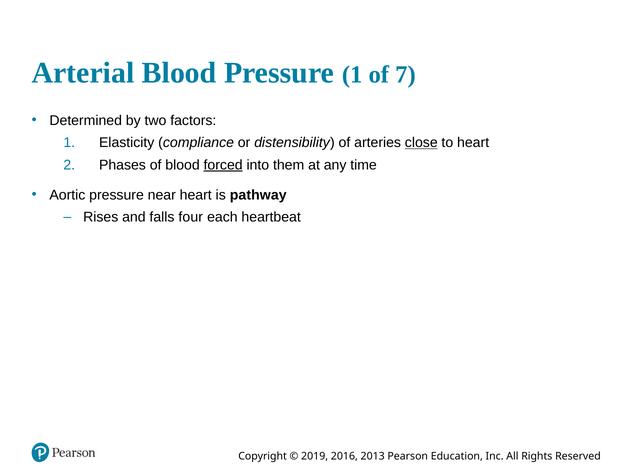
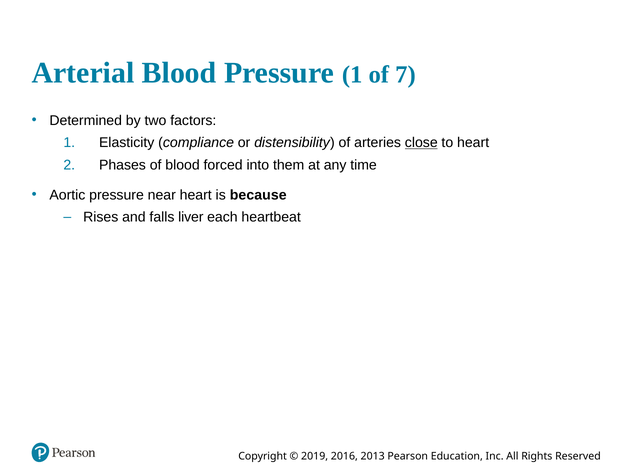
forced underline: present -> none (223, 165)
pathway: pathway -> because (258, 195)
four: four -> liver (191, 217)
